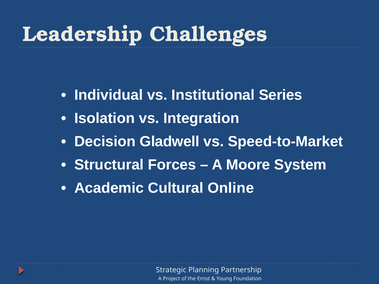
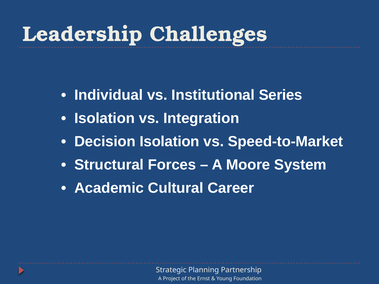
Decision Gladwell: Gladwell -> Isolation (170, 142)
Online: Online -> Career (231, 188)
